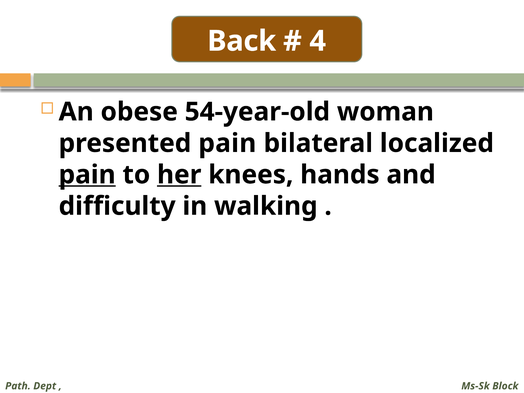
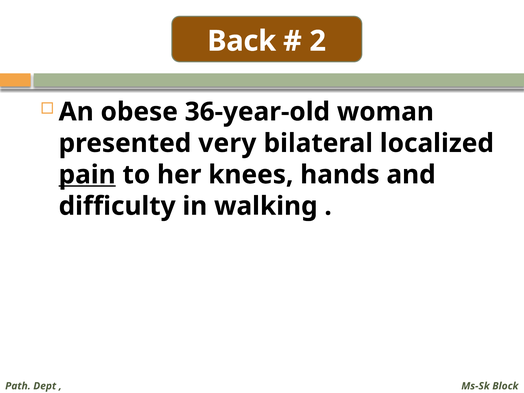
4: 4 -> 2 (318, 41)
54-year-old: 54-year-old -> 36-year-old (257, 112)
presented pain: pain -> very (227, 143)
her underline: present -> none (179, 175)
